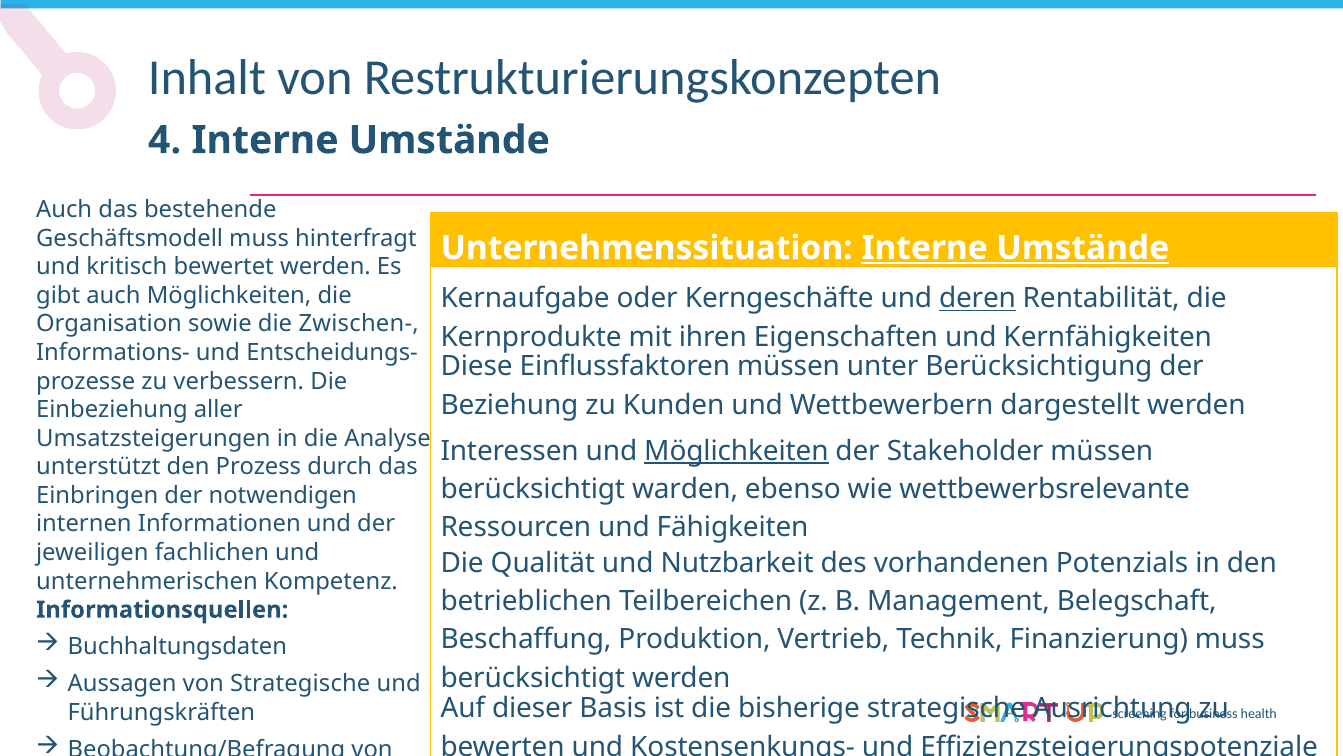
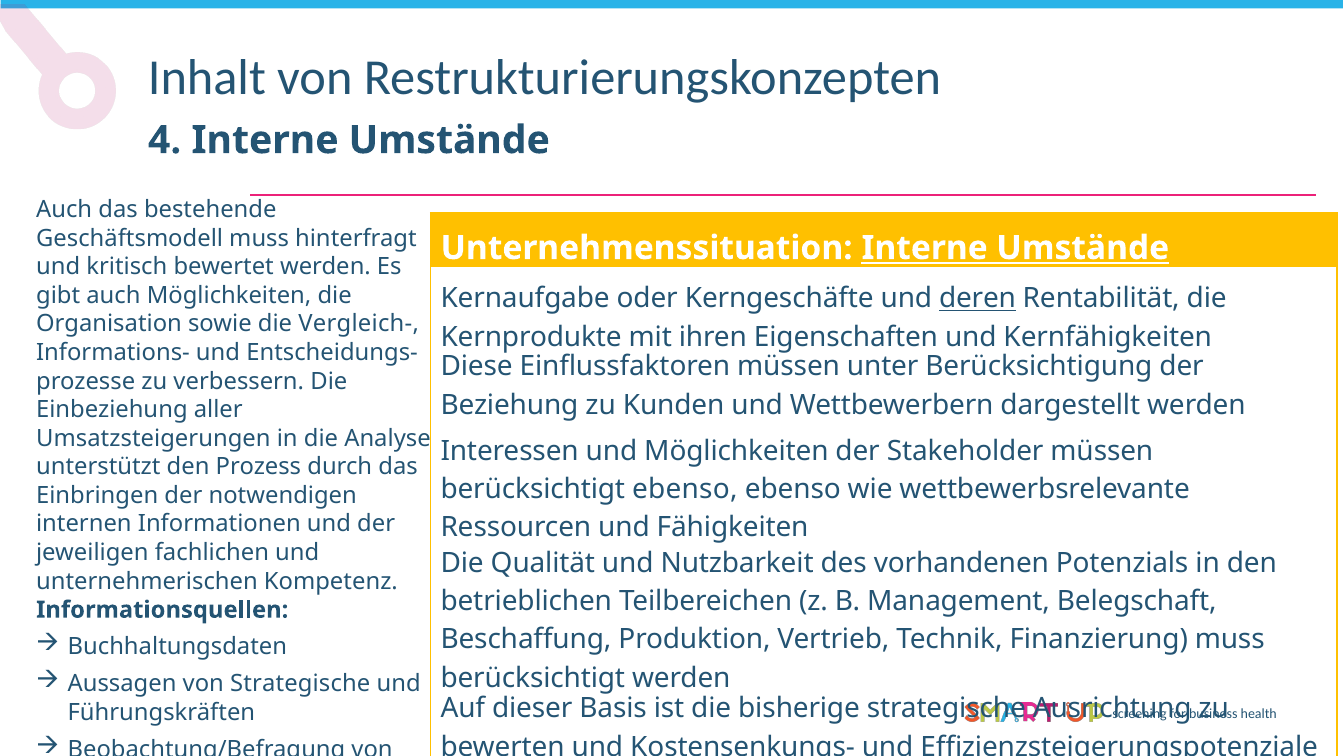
Zwischen-: Zwischen- -> Vergleich- (359, 324)
Möglichkeiten underline: present -> none (736, 451)
berücksichtigt warden: warden -> ebenso (685, 489)
